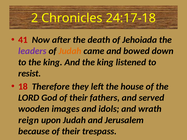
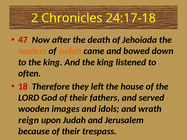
41: 41 -> 47 (23, 40)
leaders colour: purple -> orange (32, 51)
resist: resist -> often (30, 74)
